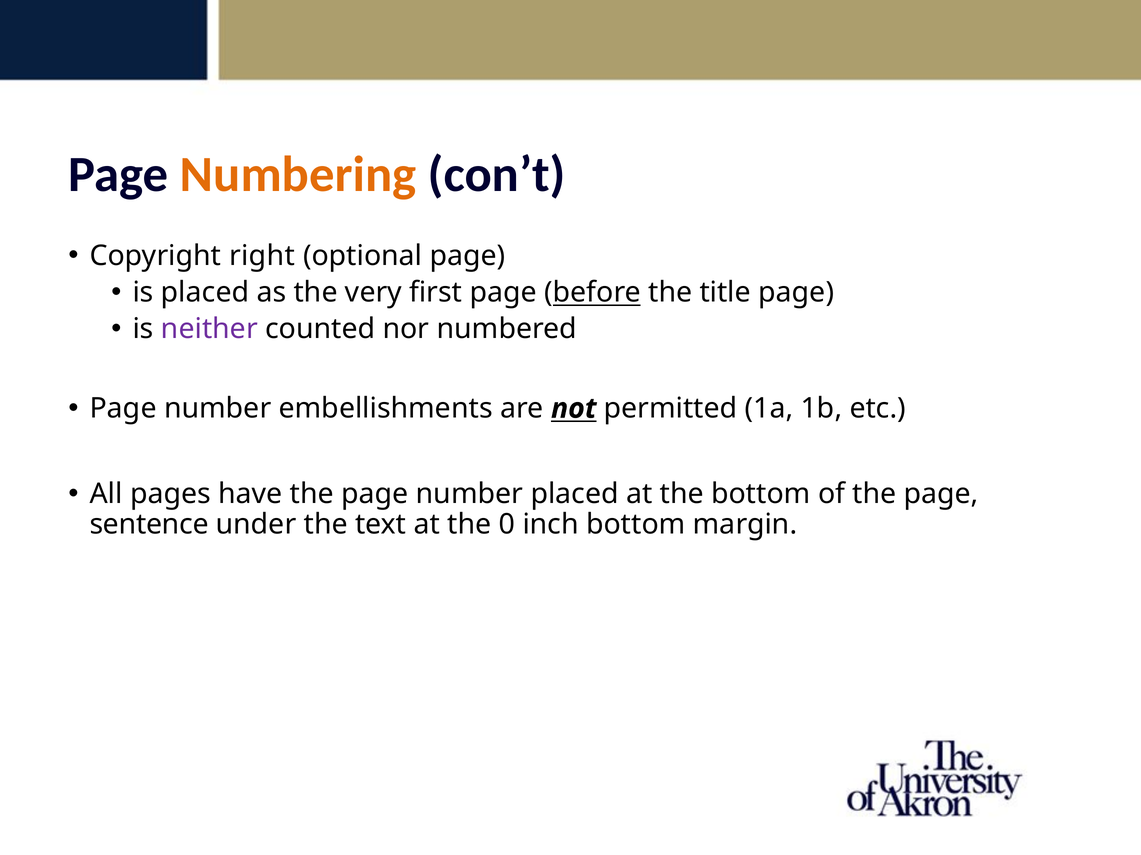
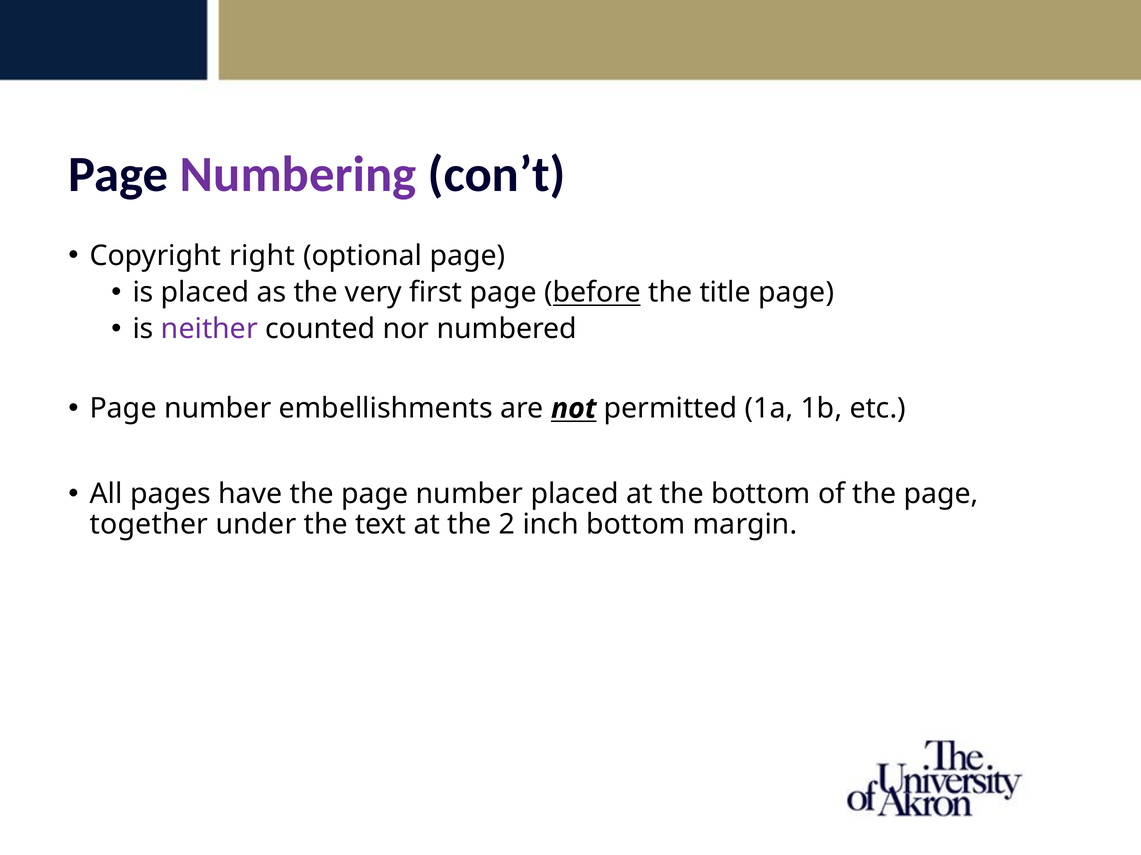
Numbering colour: orange -> purple (298, 175)
sentence: sentence -> together (149, 525)
0: 0 -> 2 (507, 525)
